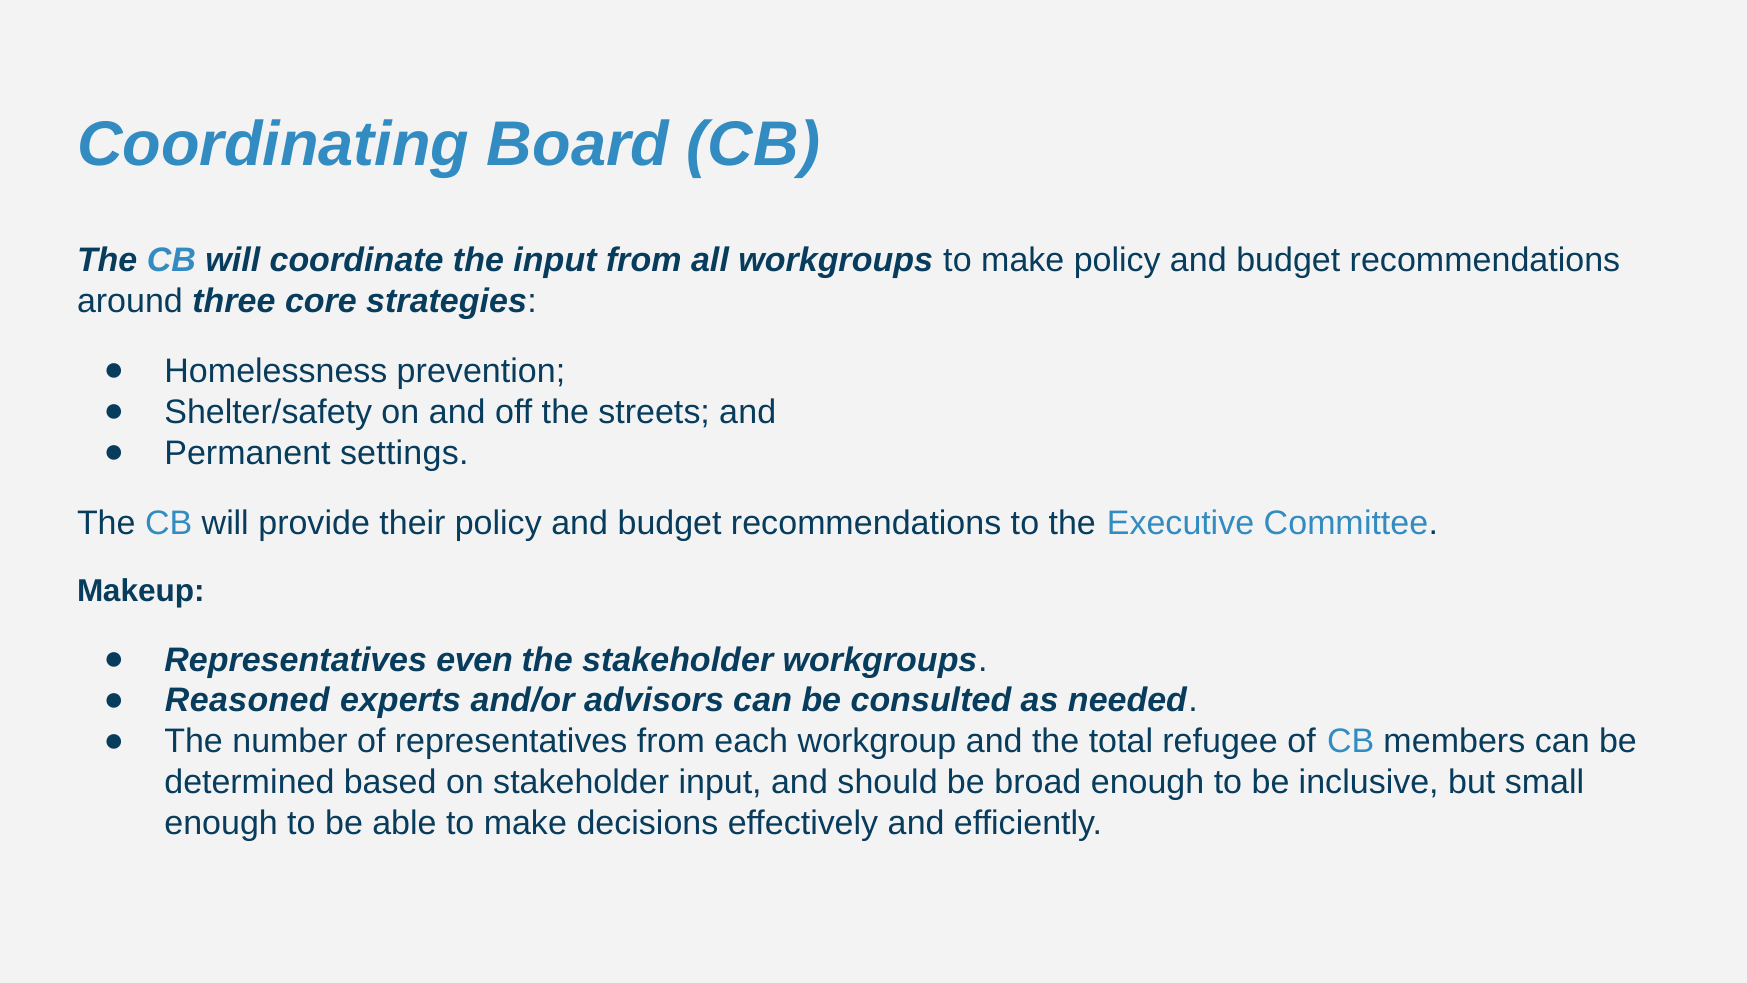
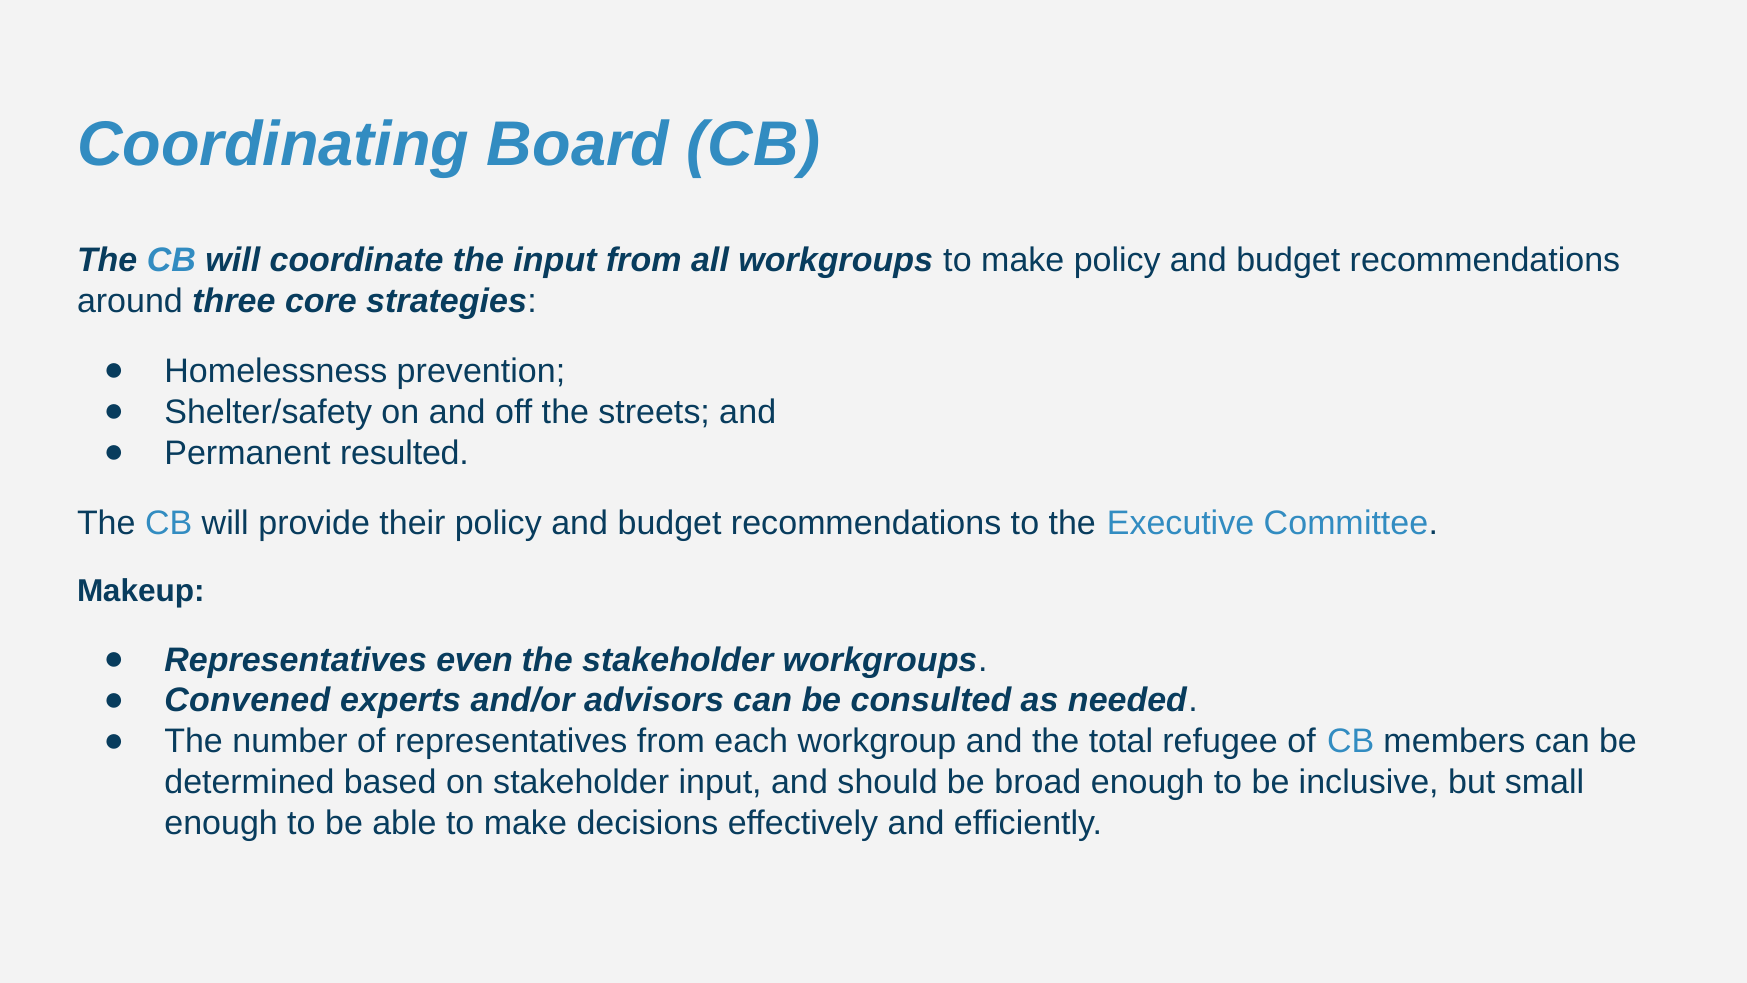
settings: settings -> resulted (404, 453)
Reasoned: Reasoned -> Convened (247, 701)
